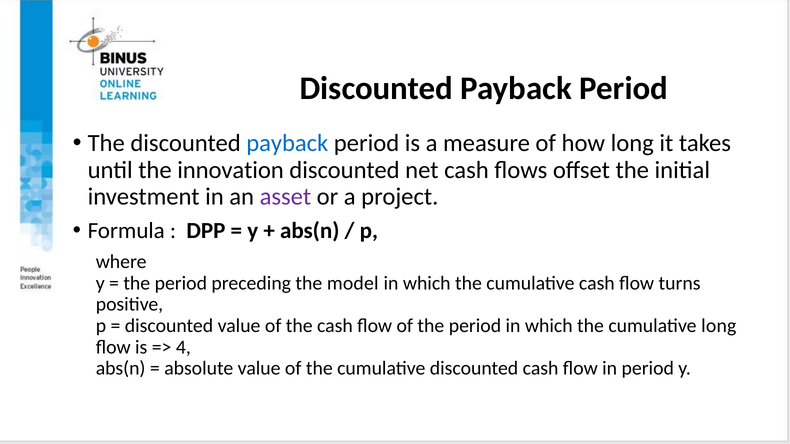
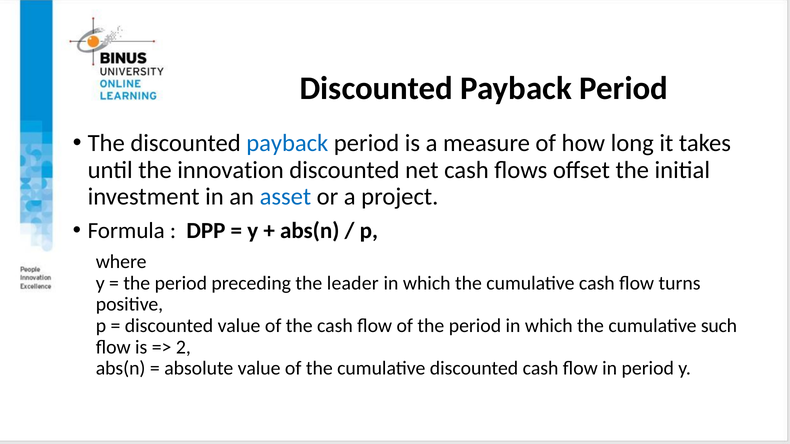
asset colour: purple -> blue (285, 197)
model: model -> leader (353, 283)
cumulative long: long -> such (719, 326)
4: 4 -> 2 (183, 347)
